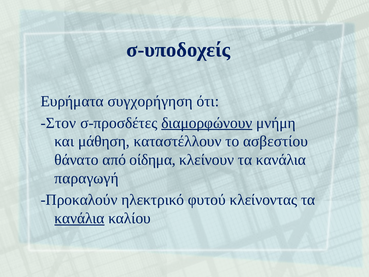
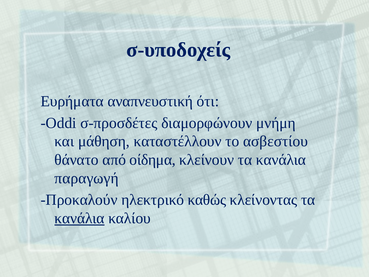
συγχορήγηση: συγχορήγηση -> αναπνευστική (150, 101)
Στον: Στον -> Οddi (59, 123)
διαμορφώνουν underline: present -> none (207, 123)
φυτού: φυτού -> καθώς (207, 200)
